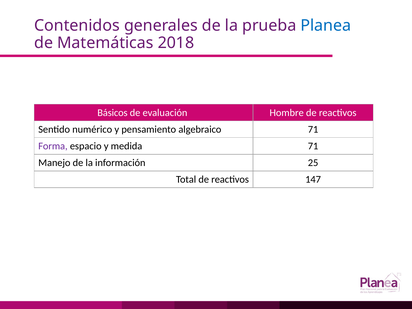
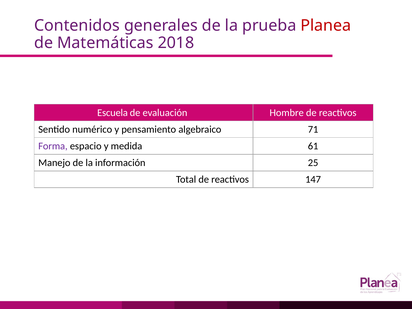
Planea colour: blue -> red (326, 26)
Básicos: Básicos -> Escuela (113, 113)
medida 71: 71 -> 61 (313, 146)
